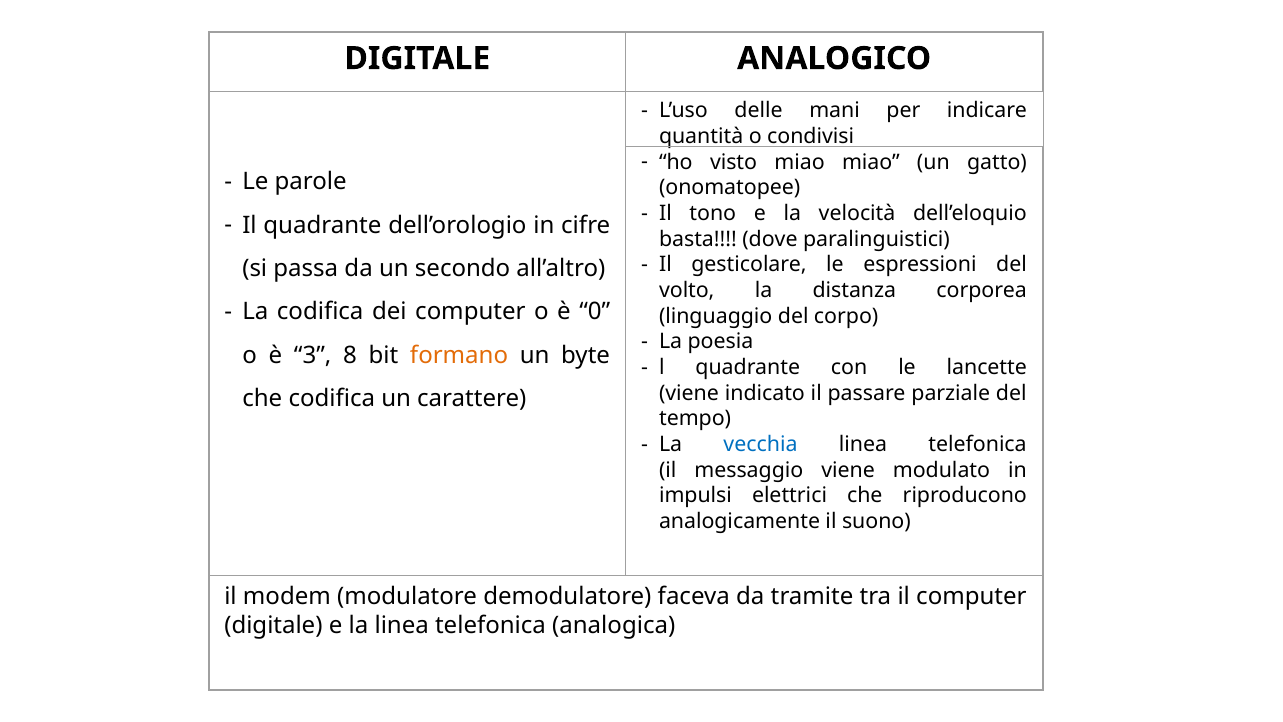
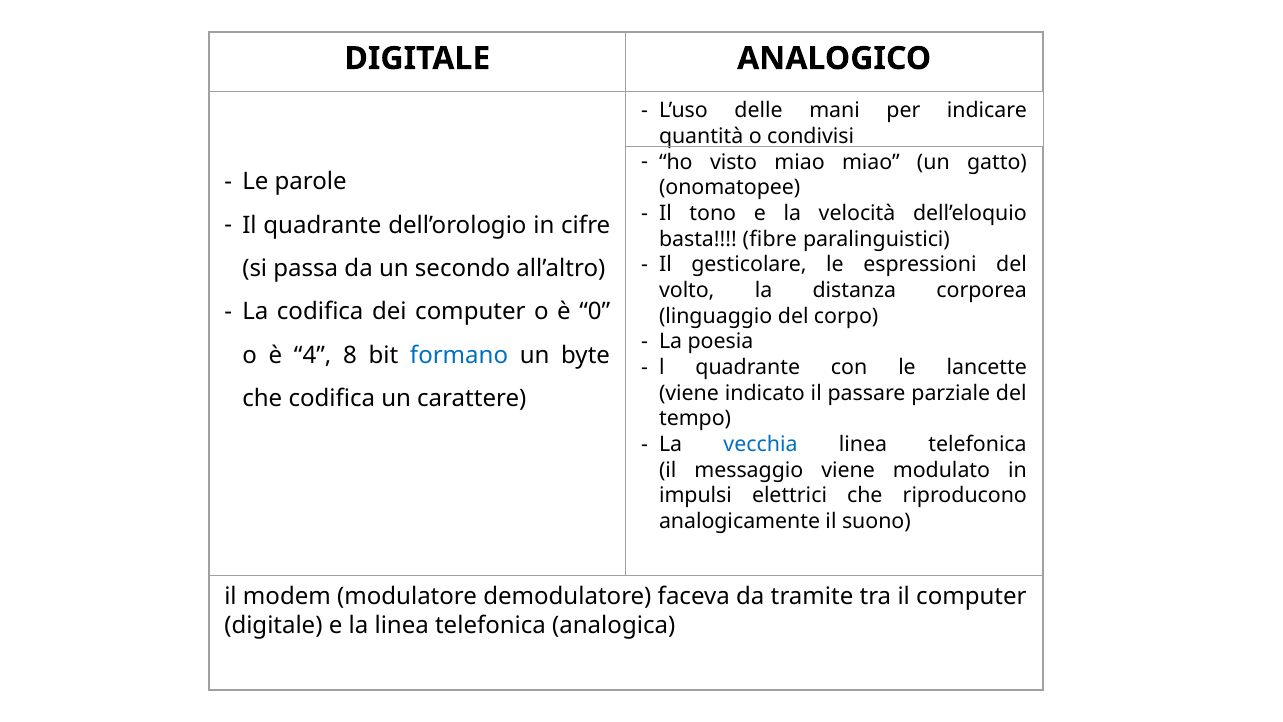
dove: dove -> fibre (770, 239)
3: 3 -> 4 (313, 355)
formano colour: orange -> blue (459, 355)
